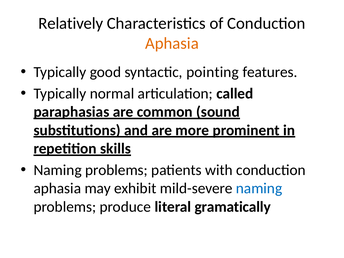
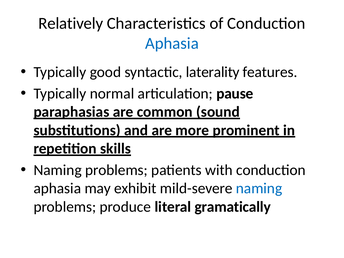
Aphasia colour: orange -> blue (172, 43)
pointing: pointing -> laterality (213, 72)
called: called -> pause (235, 94)
